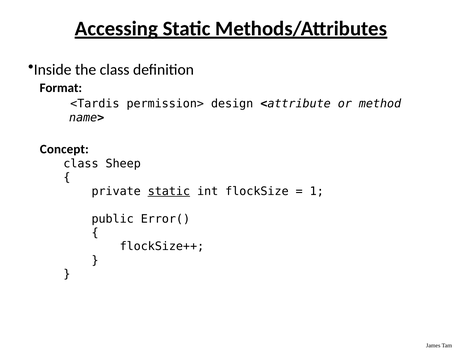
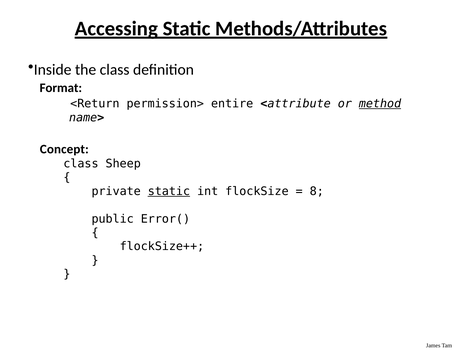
<Tardis: <Tardis -> <Return (95, 104)
design: design -> entire (232, 104)
method underline: none -> present (380, 104)
1: 1 -> 8 (317, 191)
